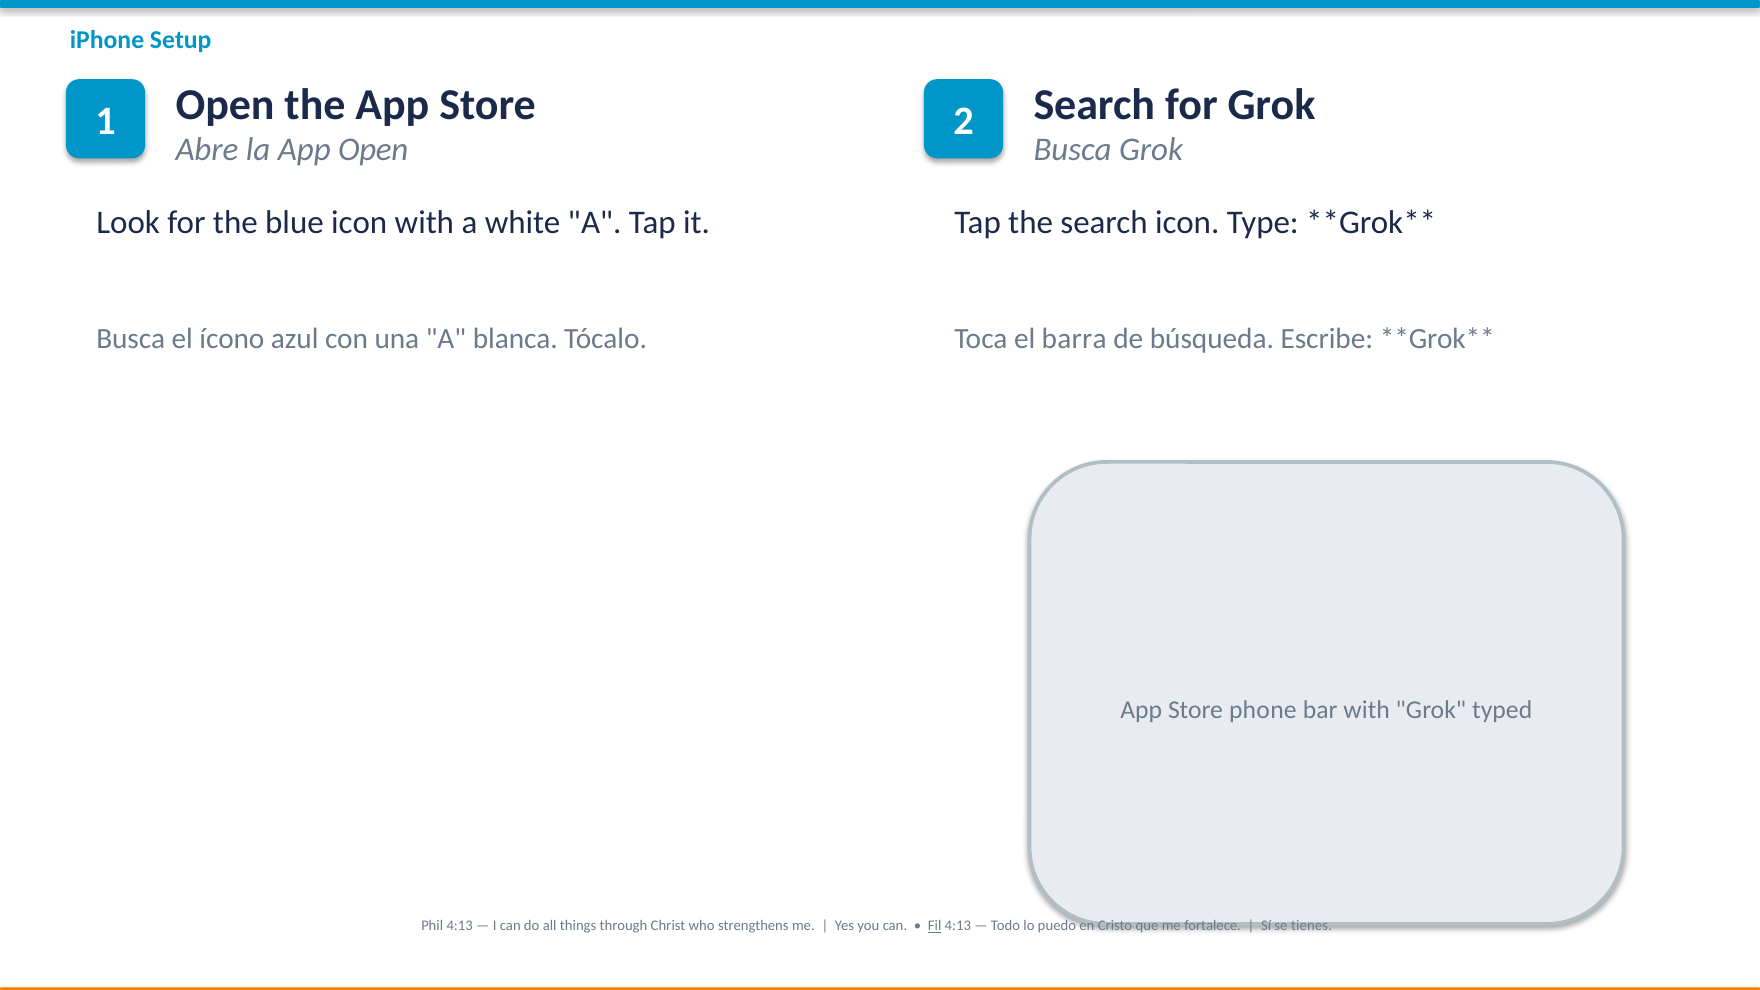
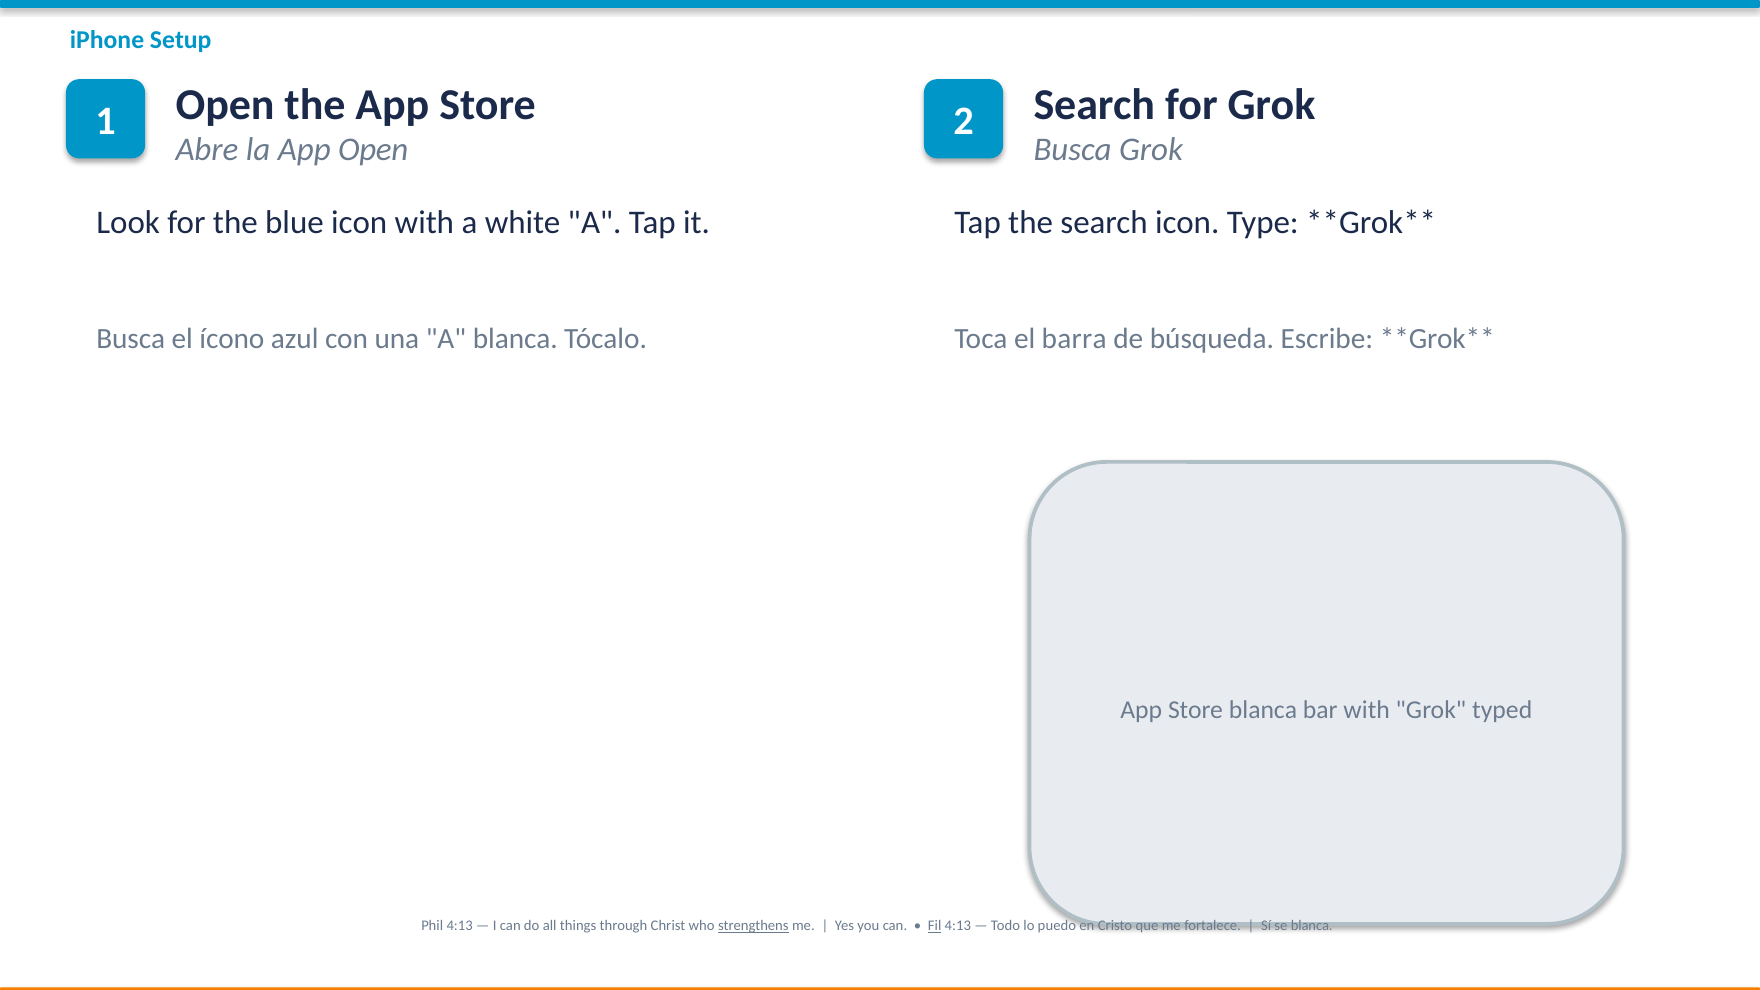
Store phone: phone -> blanca (1263, 710)
strengthens underline: none -> present (753, 926)
se tienes: tienes -> blanca (1312, 926)
